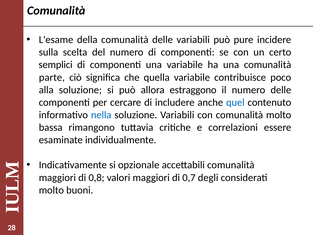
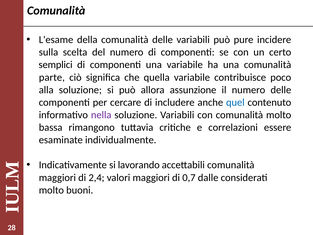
estraggono: estraggono -> assunzione (193, 90)
nella colour: blue -> purple (101, 115)
opzionale: opzionale -> lavorando (139, 165)
0,8: 0,8 -> 2,4 (96, 177)
degli: degli -> dalle (208, 177)
